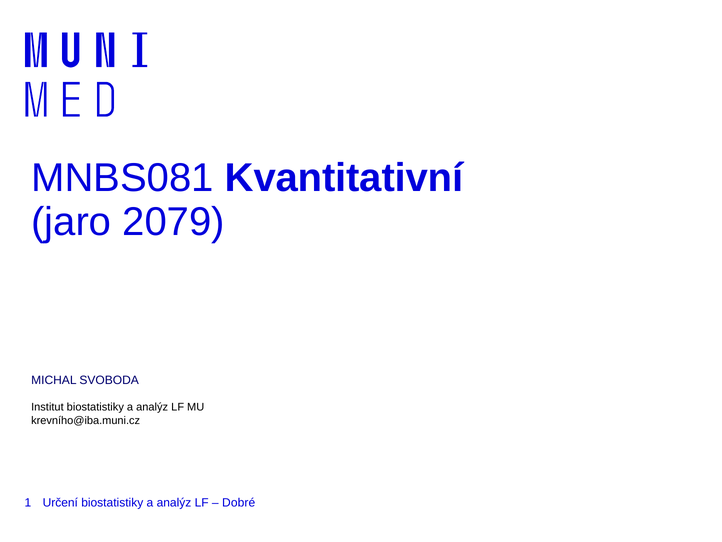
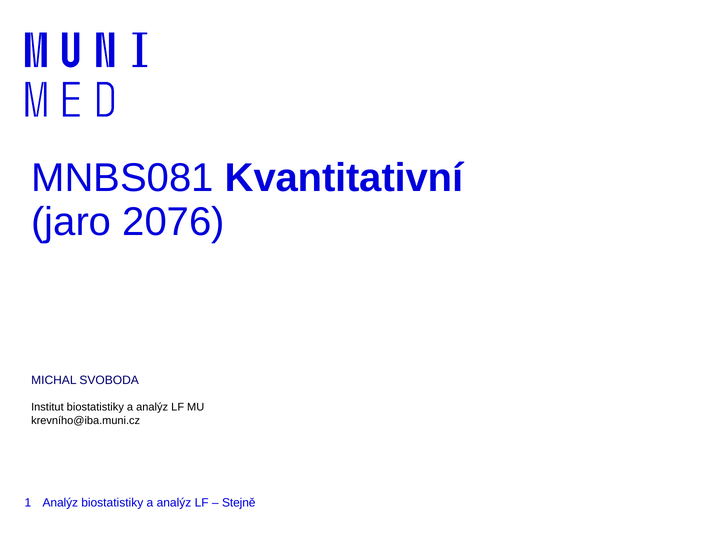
2079: 2079 -> 2076 (174, 222)
Určení: Určení -> Analýz (60, 502)
Dobré: Dobré -> Stejně (239, 502)
